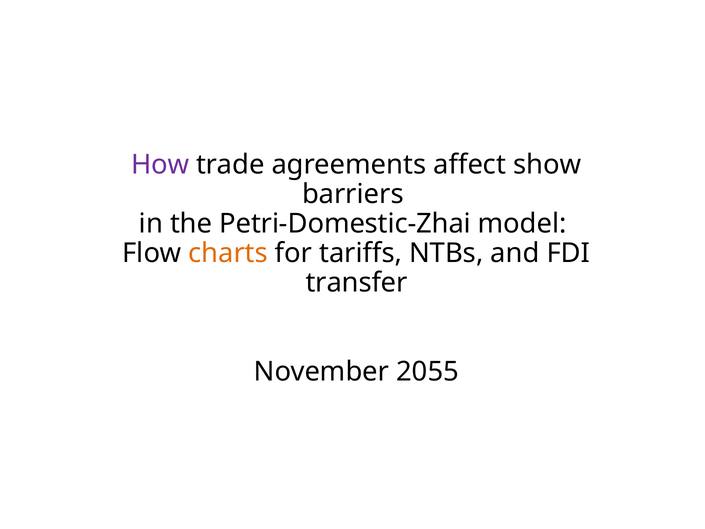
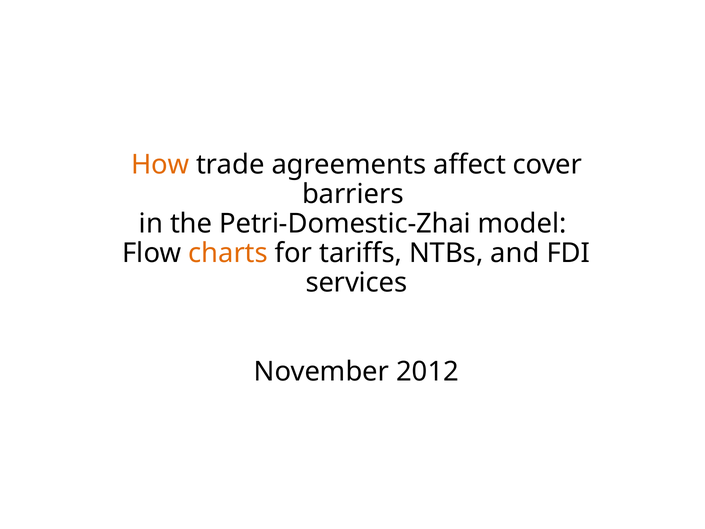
How colour: purple -> orange (160, 165)
show: show -> cover (547, 165)
transfer: transfer -> services (356, 283)
2055: 2055 -> 2012 (428, 371)
